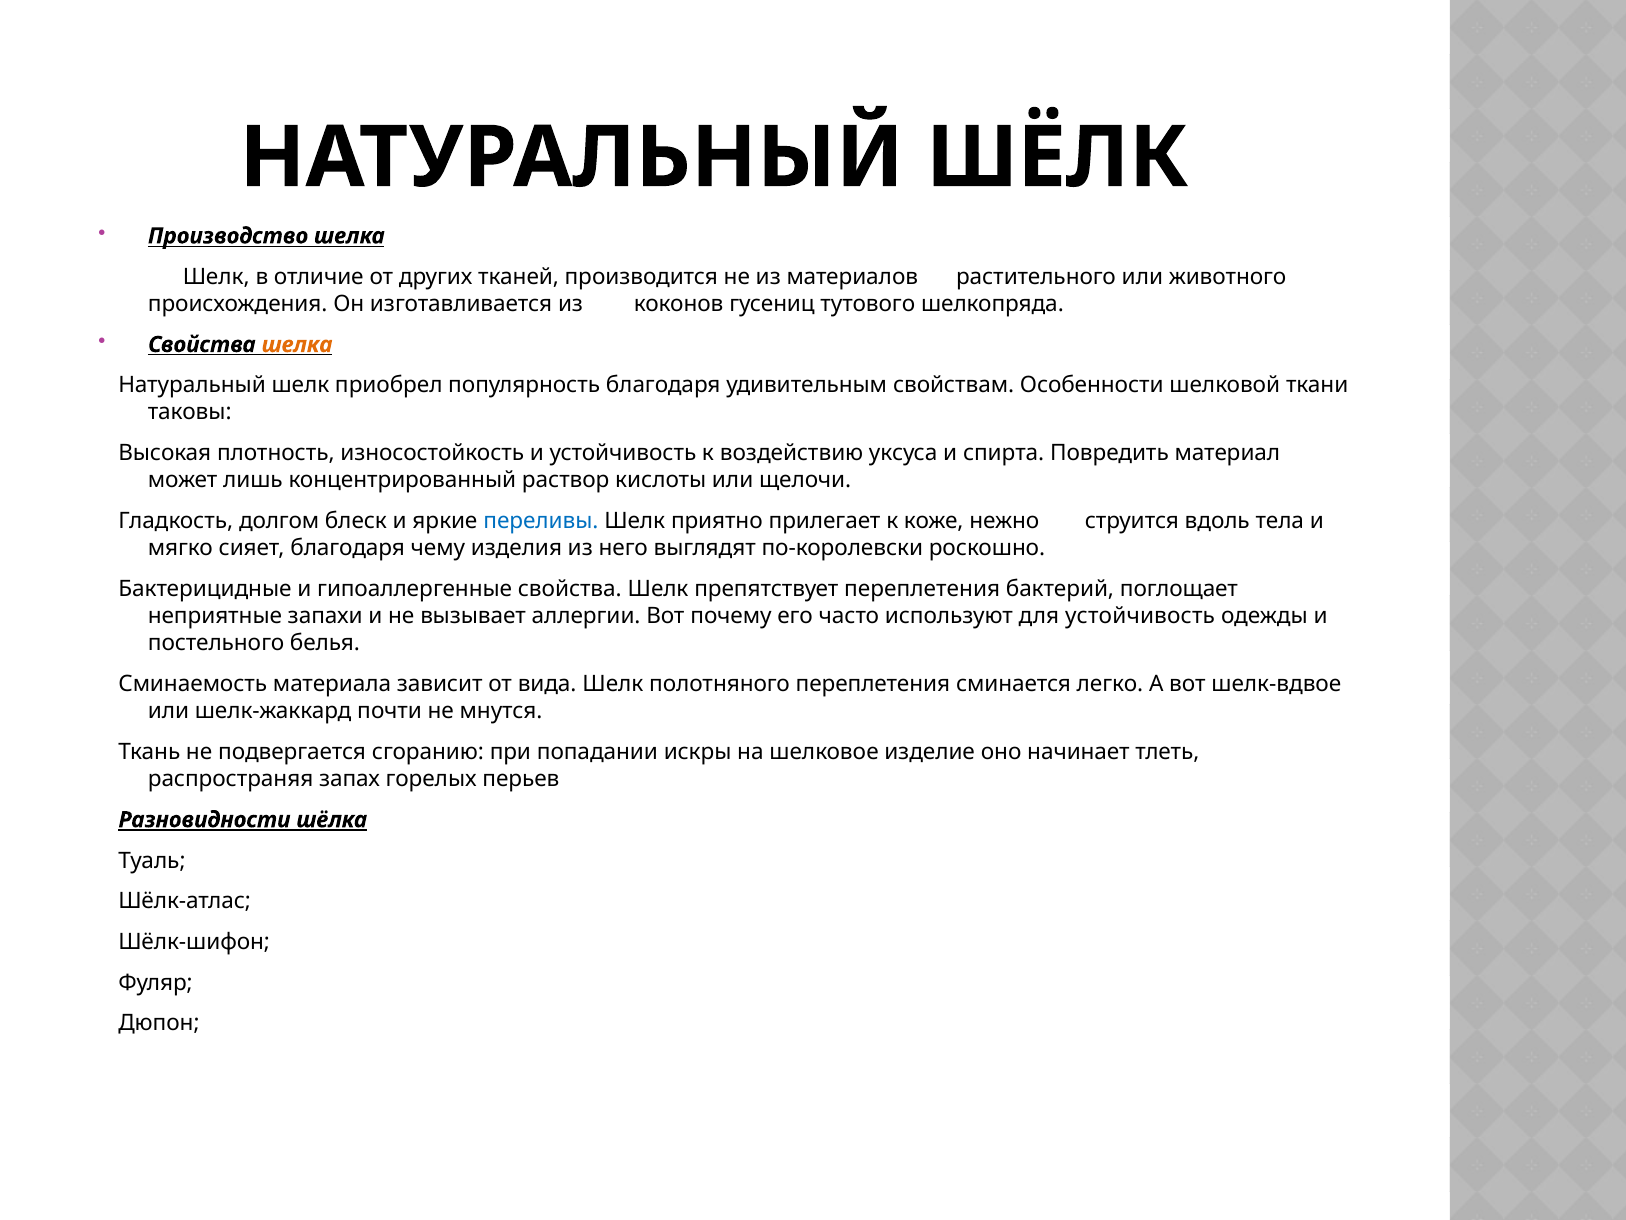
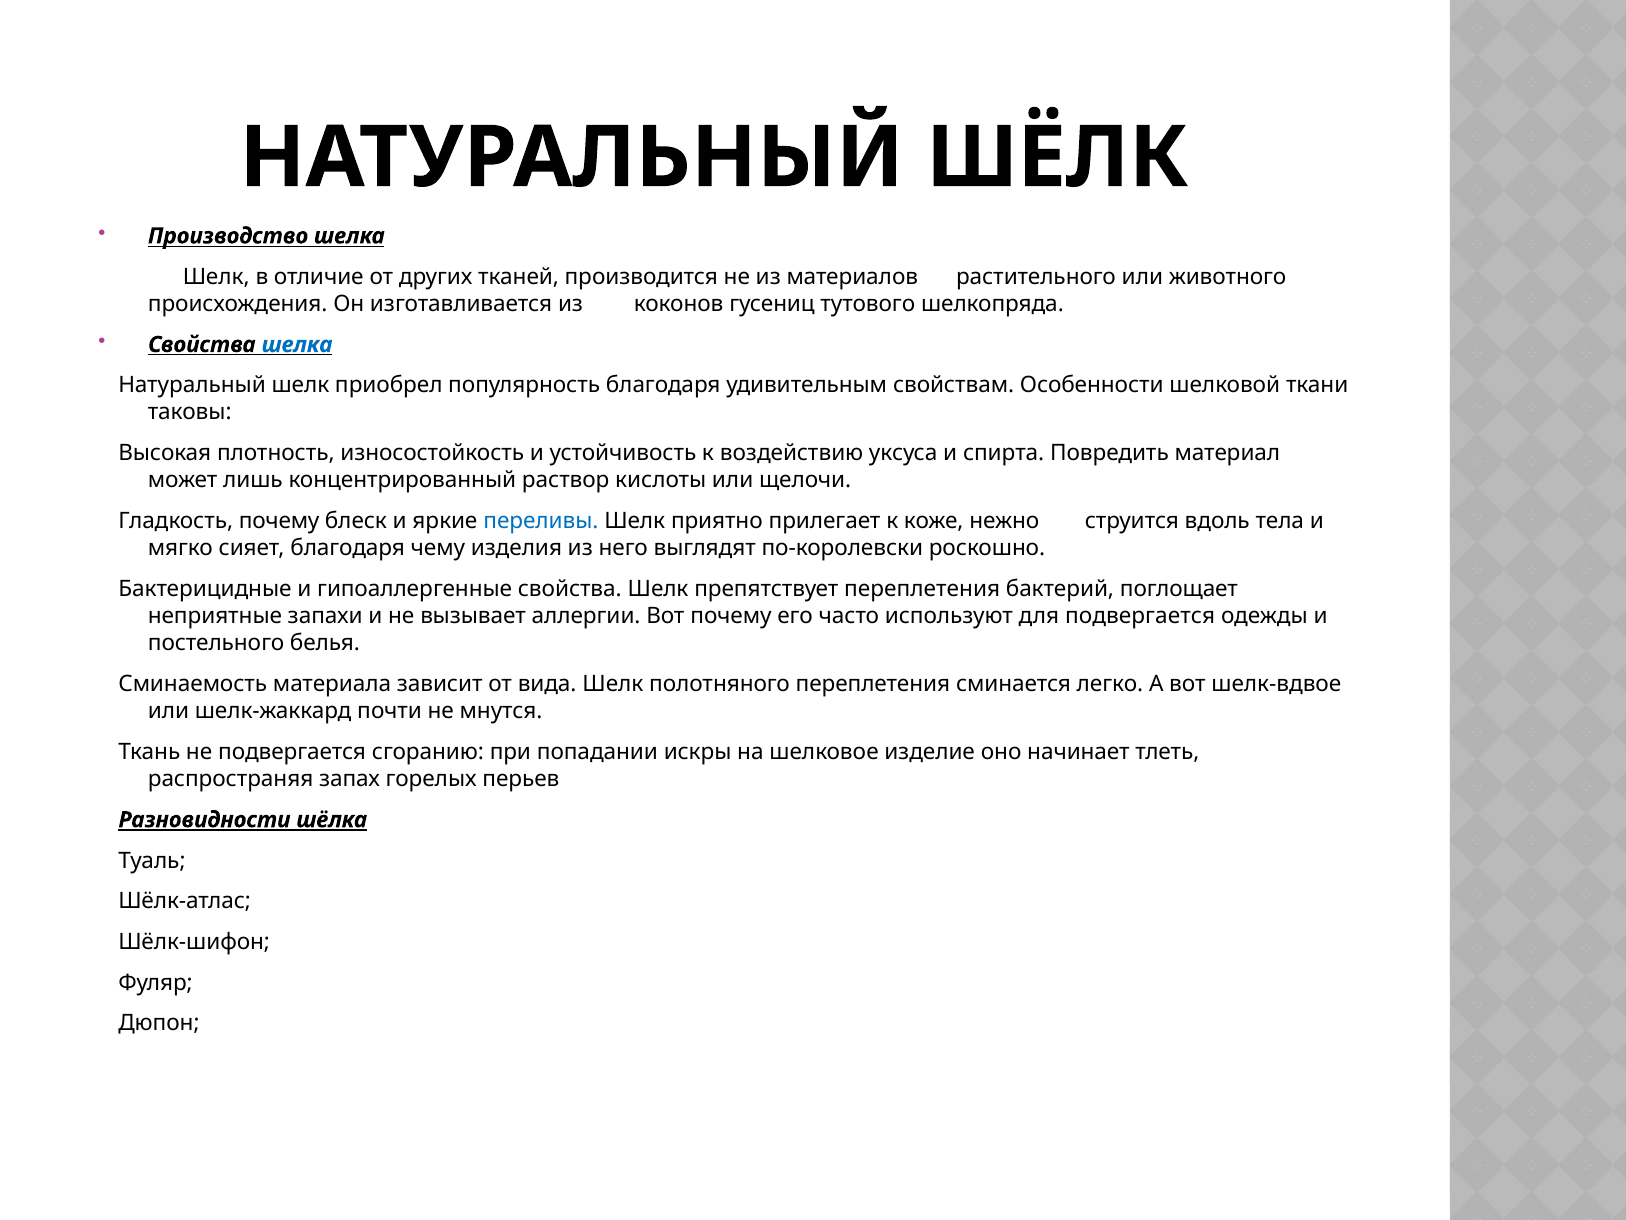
шелка colour: orange -> blue (297, 345)
Гладкость долгом: долгом -> почему (279, 521)
для устойчивость: устойчивость -> подвергается (1140, 616)
